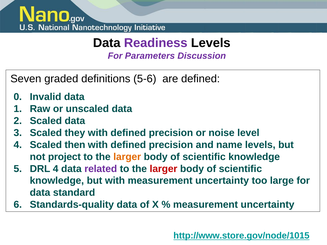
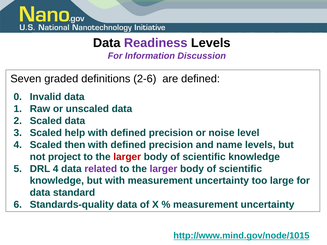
Parameters: Parameters -> Information (150, 56)
5-6: 5-6 -> 2-6 (145, 79)
they: they -> help (75, 133)
larger colour: orange -> red (127, 157)
larger colour: red -> purple (164, 169)
http://www.store.gov/node/1015: http://www.store.gov/node/1015 -> http://www.mind.gov/node/1015 (241, 236)
